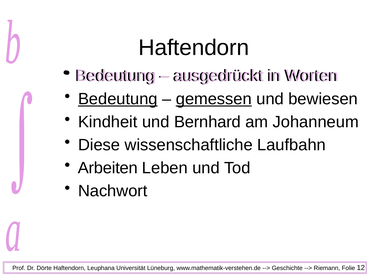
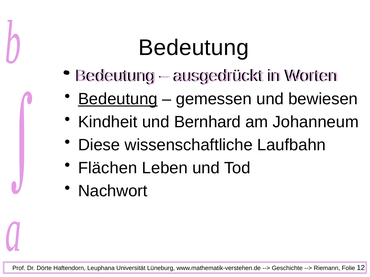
Haftendorn: Haftendorn -> Bedeutung (194, 48)
gemessen underline: present -> none (214, 99)
Arbeiten: Arbeiten -> Flächen (108, 168)
